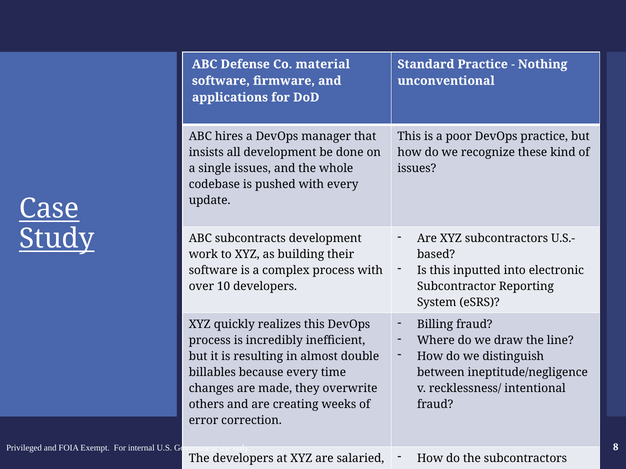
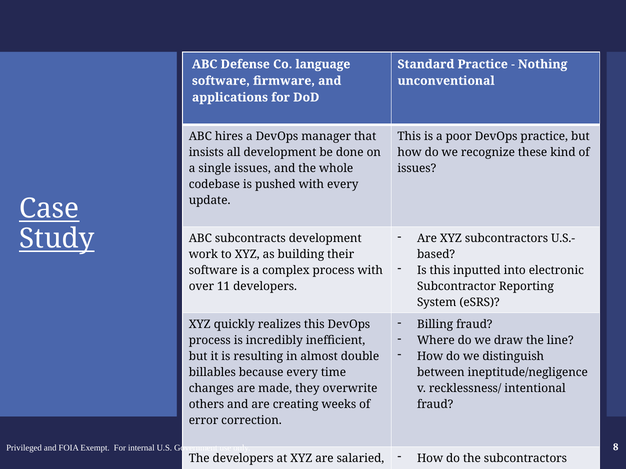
material: material -> language (323, 64)
10: 10 -> 11 (224, 287)
